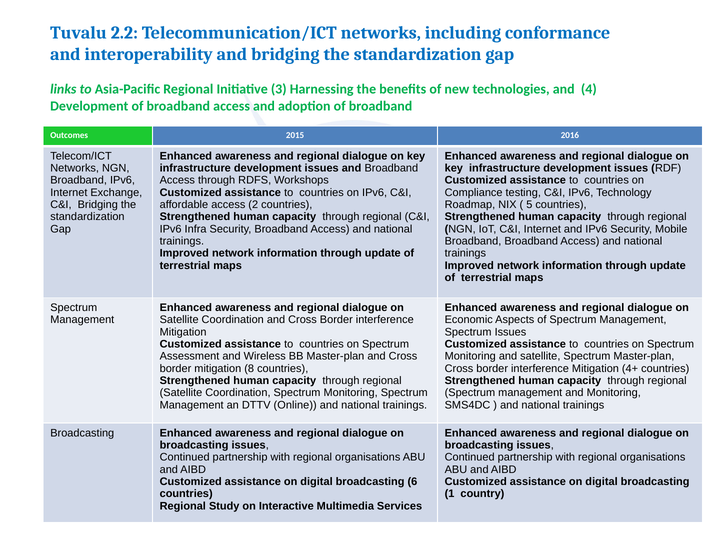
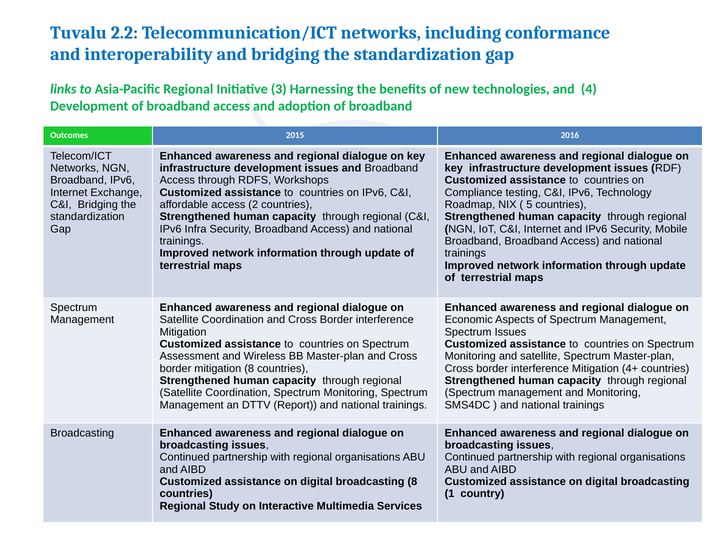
Online: Online -> Report (295, 405)
broadcasting 6: 6 -> 8 (412, 482)
